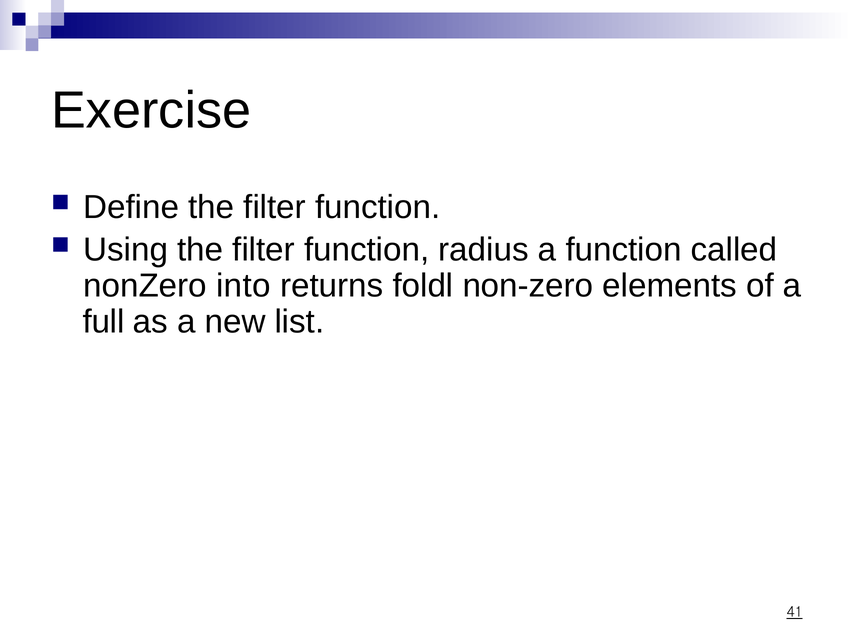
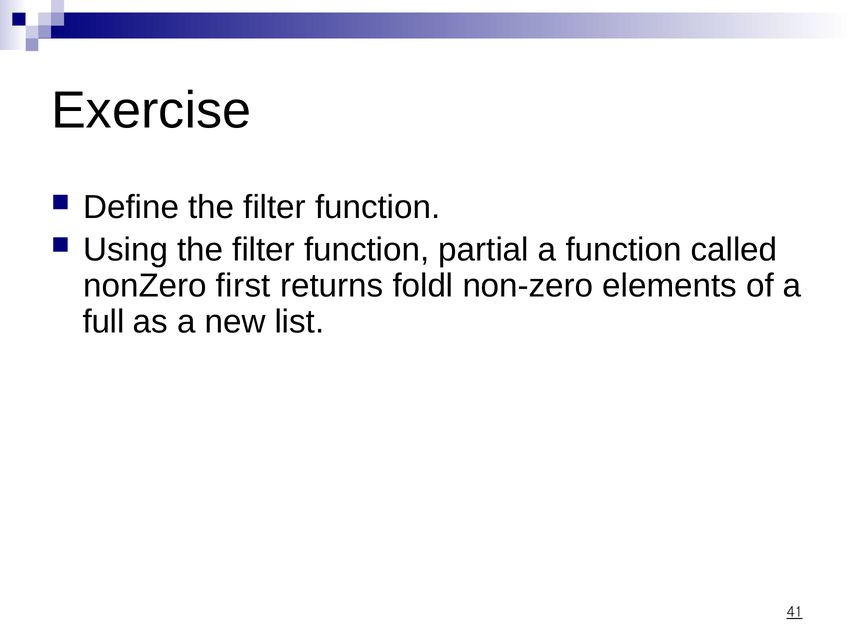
radius: radius -> partial (484, 250)
into: into -> first (243, 285)
